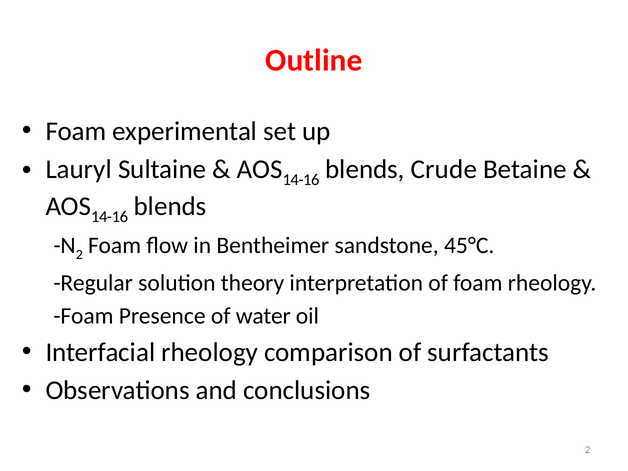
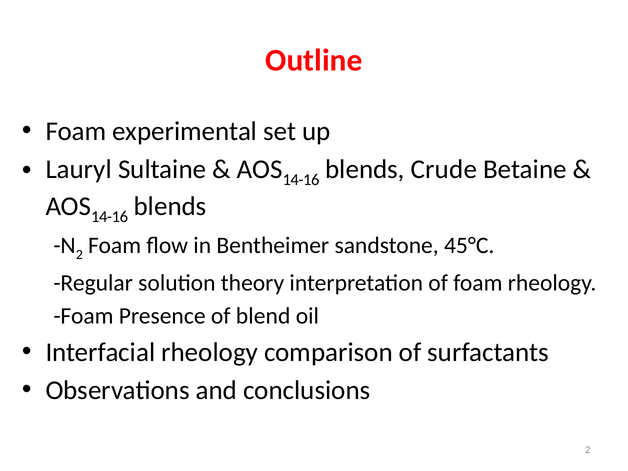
water: water -> blend (263, 316)
